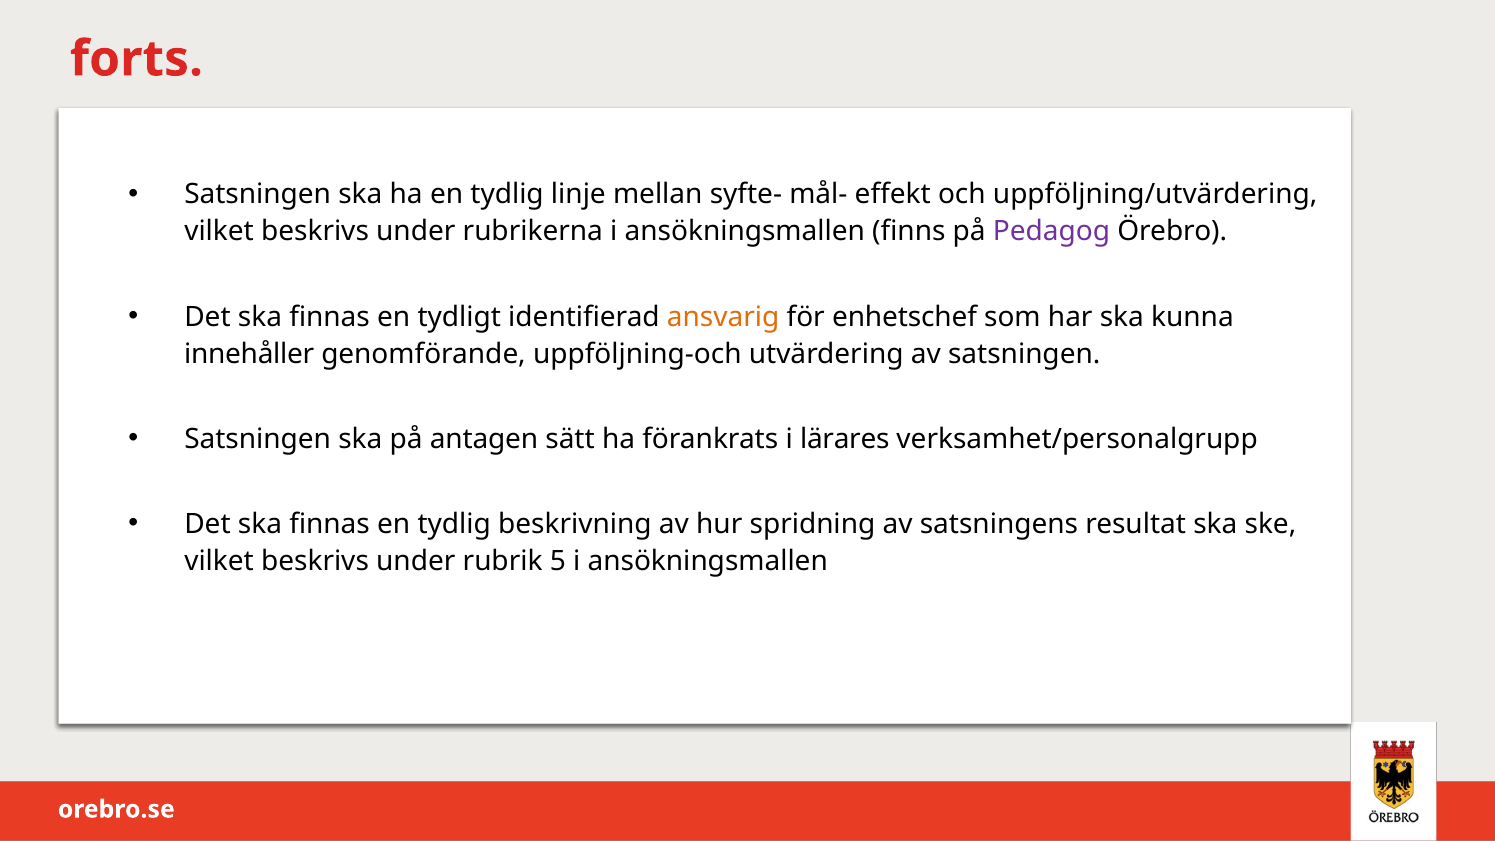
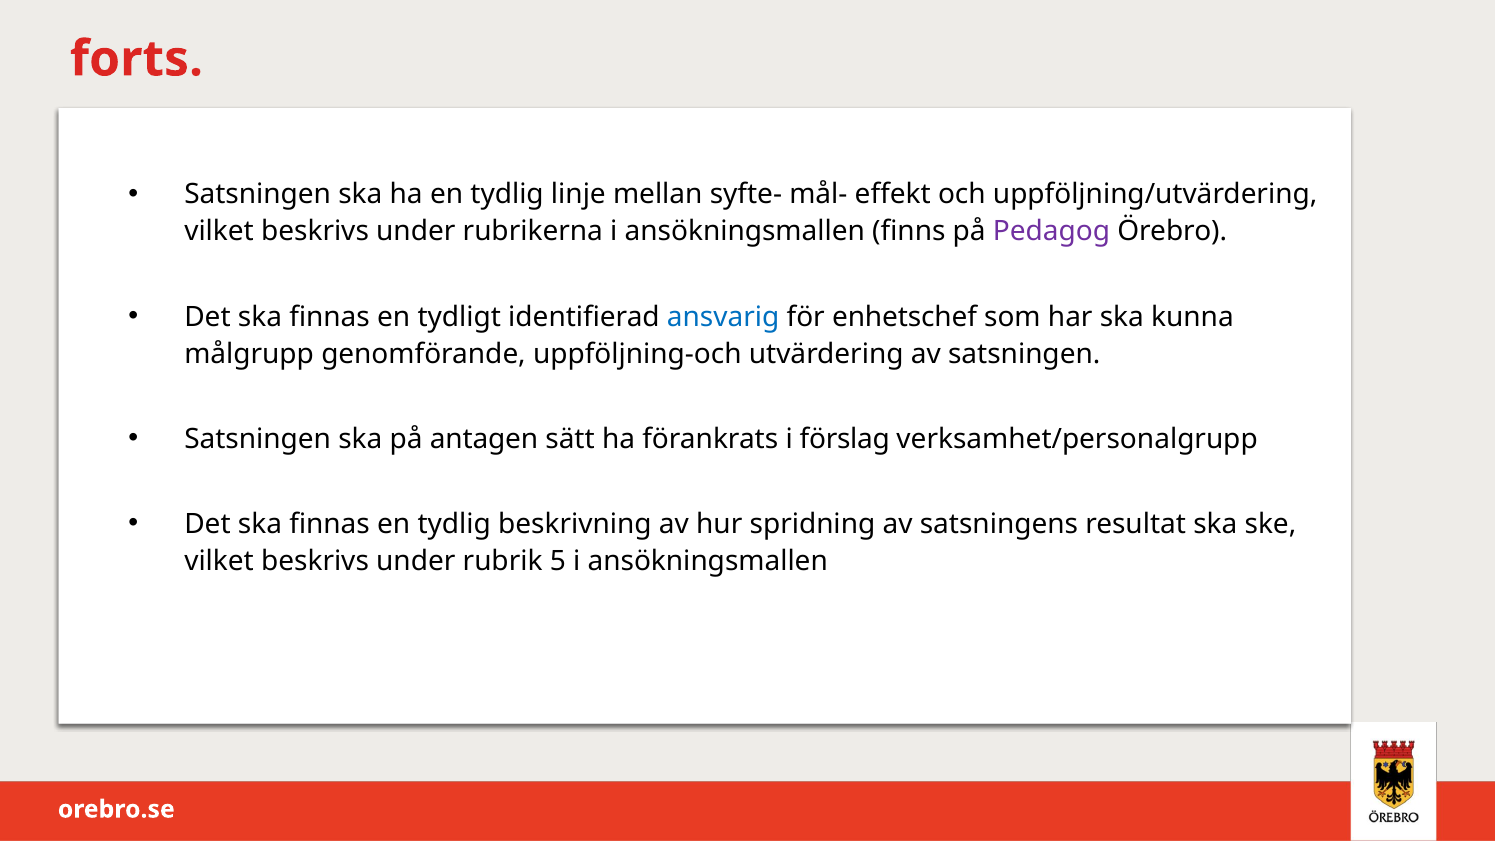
ansvarig colour: orange -> blue (723, 317)
innehåller: innehåller -> målgrupp (249, 354)
lärares: lärares -> förslag (845, 439)
